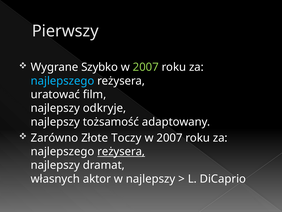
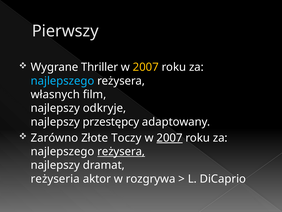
Szybko: Szybko -> Thriller (100, 67)
2007 colour: light green -> yellow (146, 67)
uratować: uratować -> własnych (55, 94)
tożsamość: tożsamość -> przestępcy (111, 122)
2007 underline: none -> present (170, 138)
własnych: własnych -> reżyseria (55, 178)
w najlepszy: najlepszy -> rozgrywa (151, 178)
